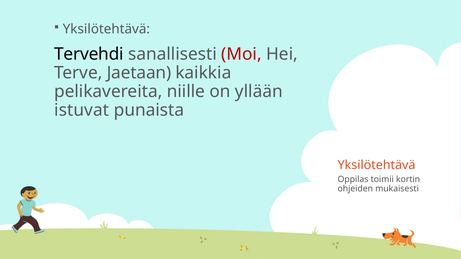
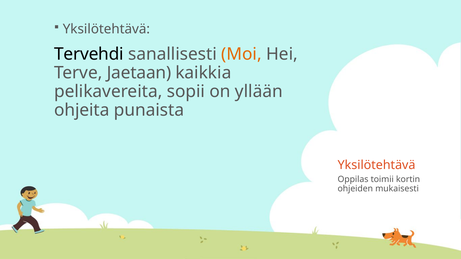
Moi colour: red -> orange (242, 54)
niille: niille -> sopii (186, 92)
istuvat: istuvat -> ohjeita (82, 110)
